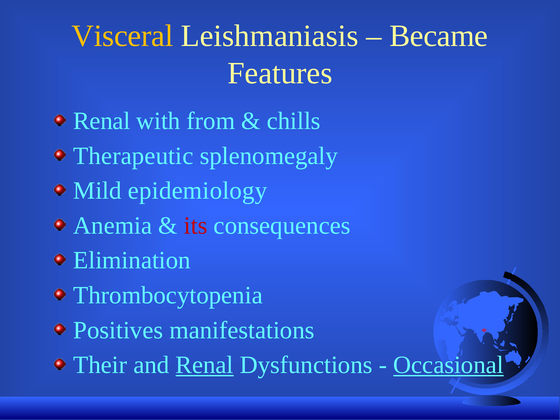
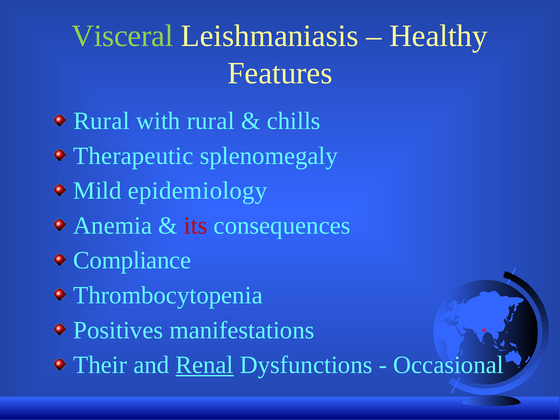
Visceral colour: yellow -> light green (122, 36)
Became: Became -> Healthy (439, 36)
Renal: Renal -> Rural (102, 121)
with from: from -> rural (211, 121)
Elimination: Elimination -> Compliance (132, 260)
Occasional underline: present -> none (449, 365)
